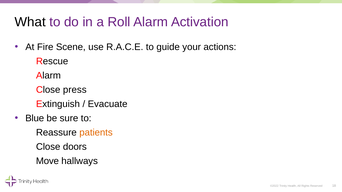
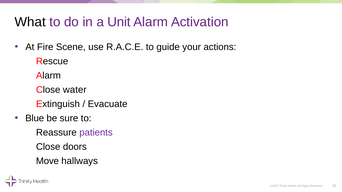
Roll: Roll -> Unit (119, 22)
press: press -> water (75, 90)
patients colour: orange -> purple (96, 133)
